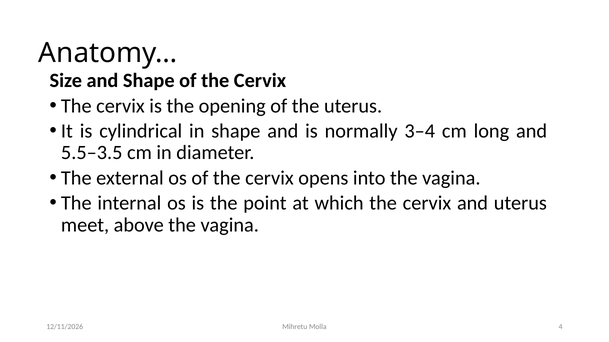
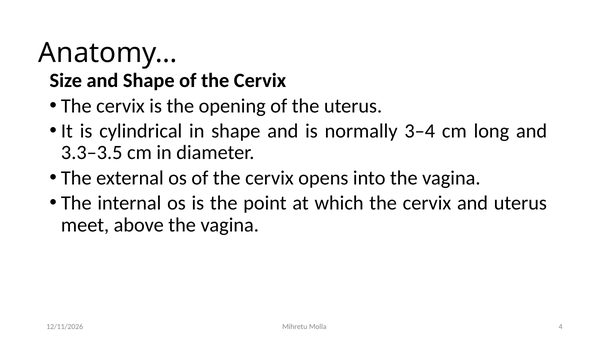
5.5–3.5: 5.5–3.5 -> 3.3–3.5 (92, 153)
